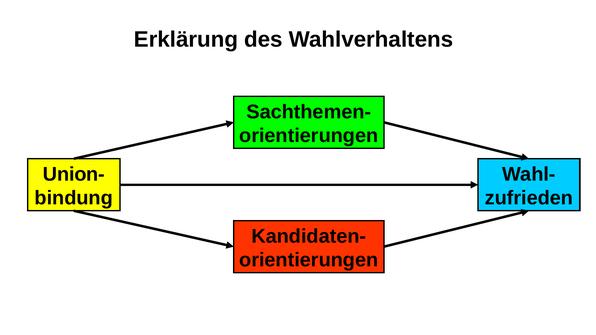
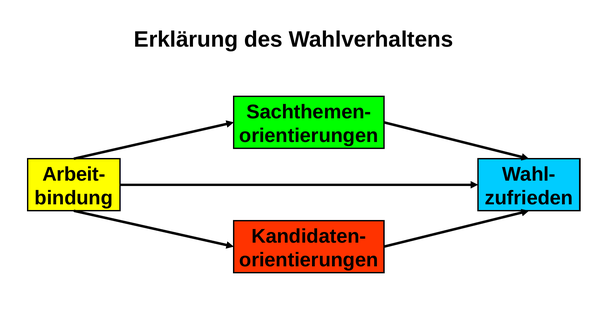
Union-: Union- -> Arbeit- (74, 174)
